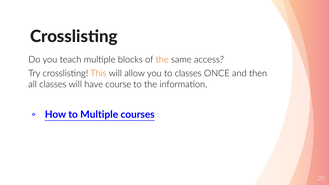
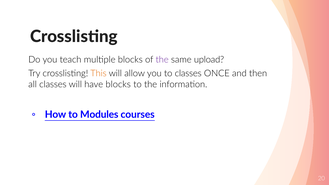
the colour: orange -> purple (162, 60)
access: access -> upload (209, 60)
have course: course -> blocks (118, 84)
to Multiple: Multiple -> Modules (99, 115)
